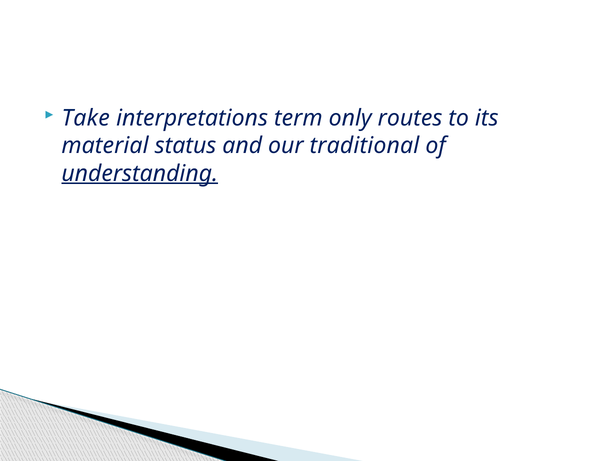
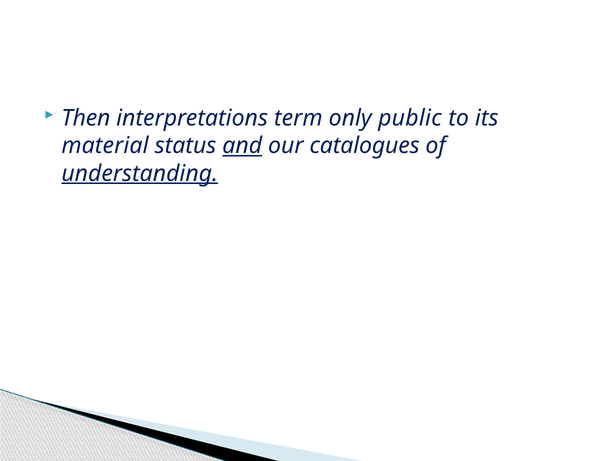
Take: Take -> Then (86, 118)
routes: routes -> public (410, 118)
and underline: none -> present (242, 146)
traditional: traditional -> catalogues (365, 146)
